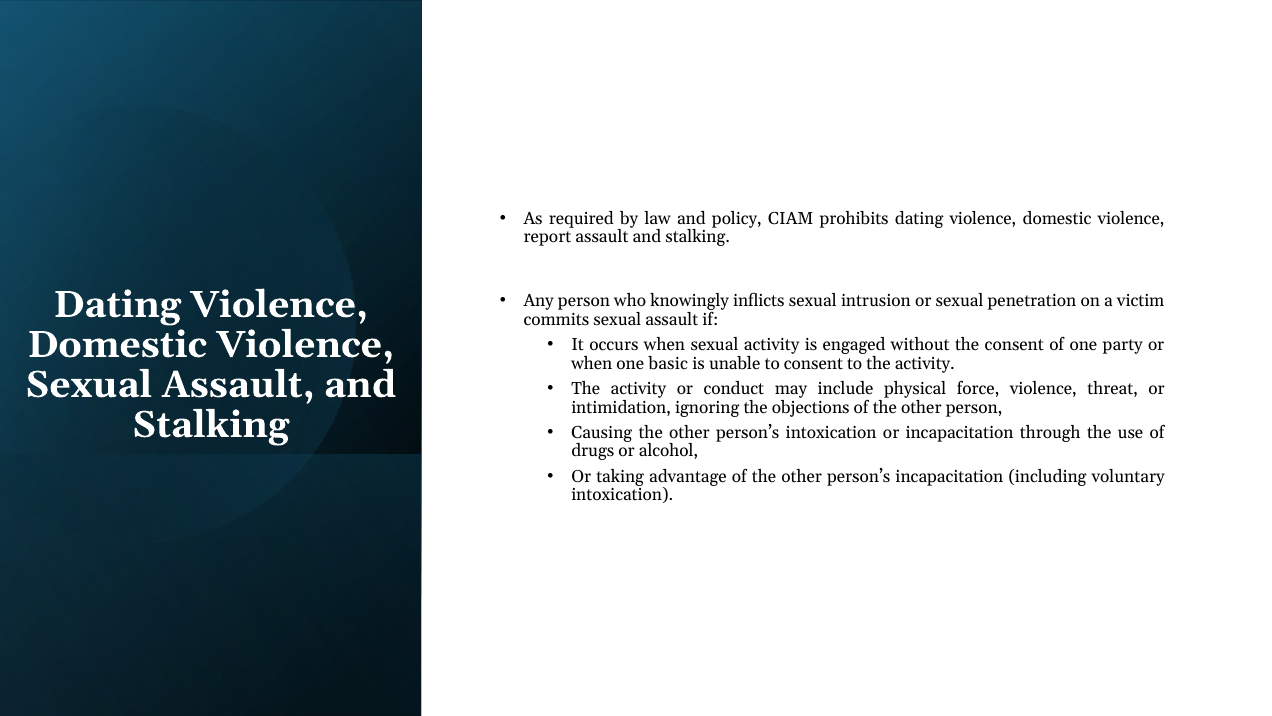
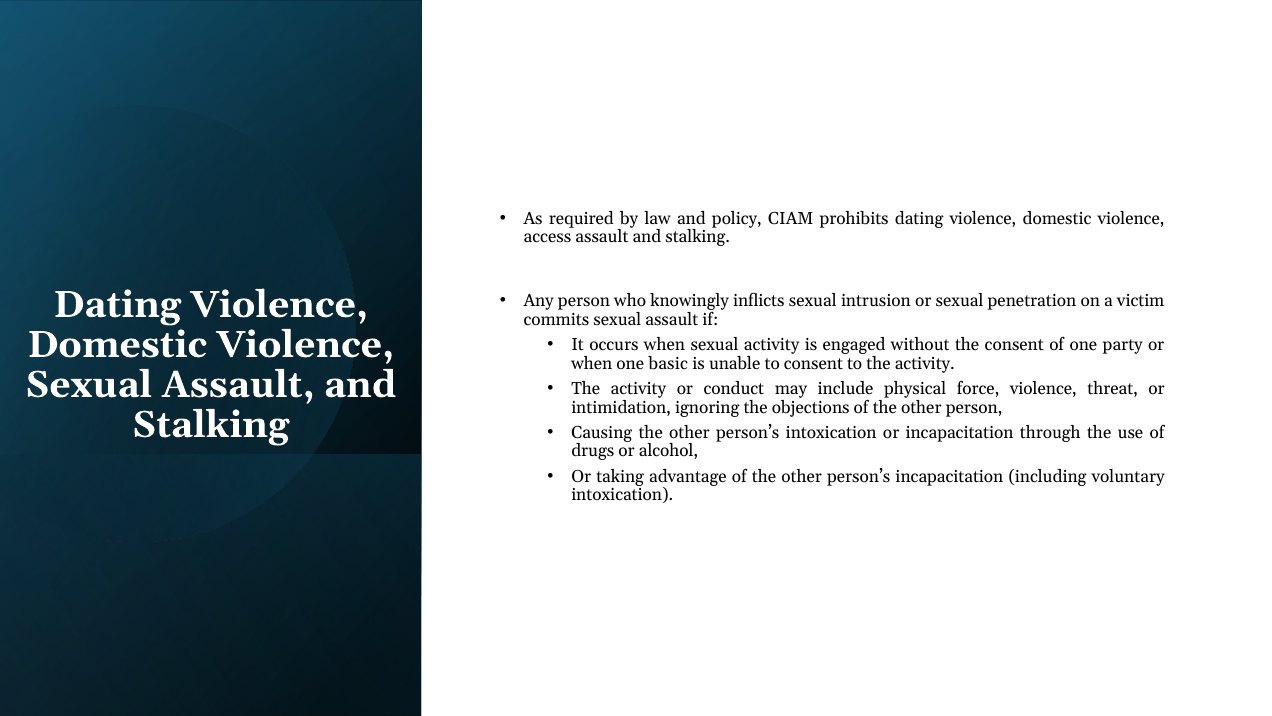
report: report -> access (547, 237)
